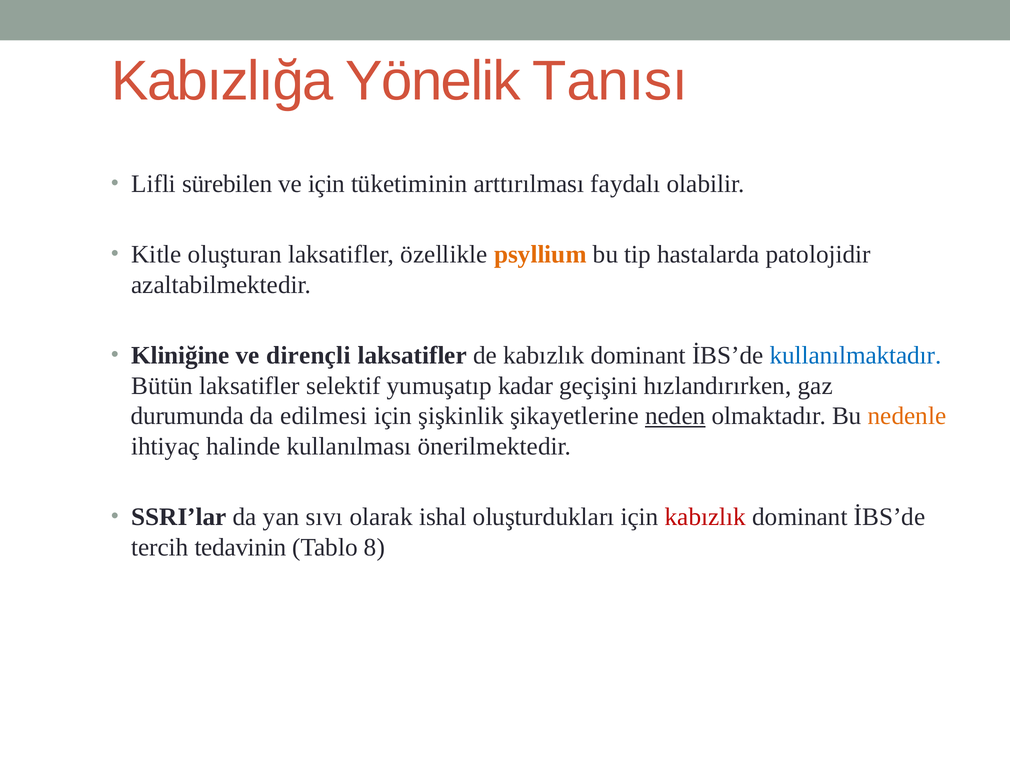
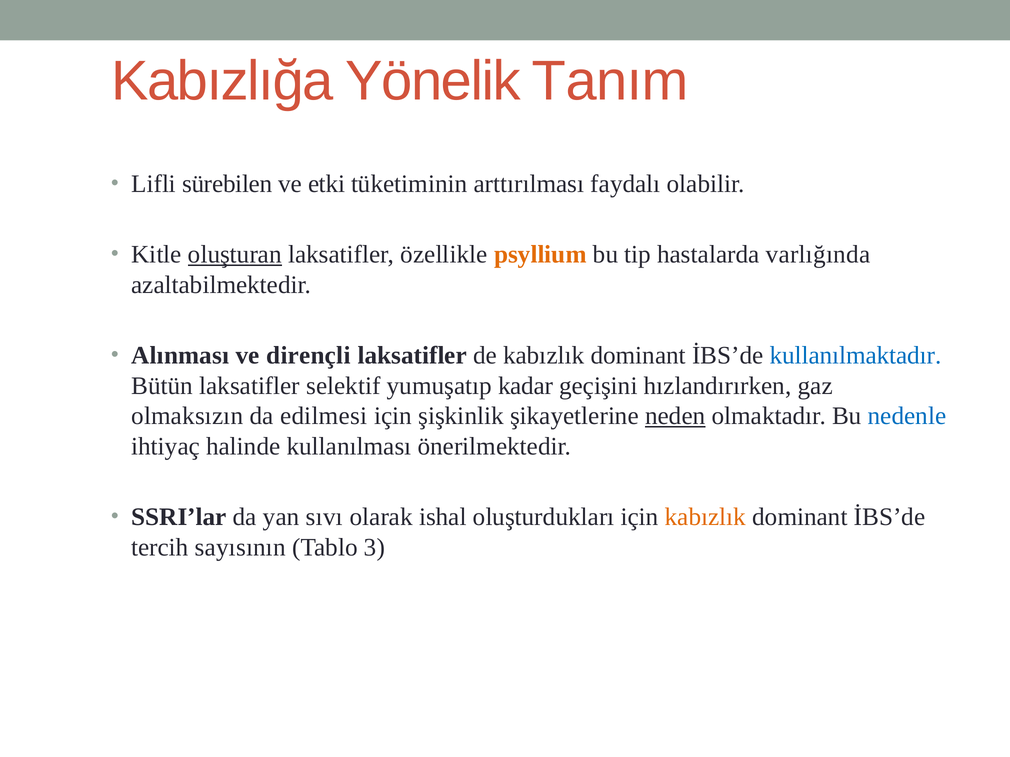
Tanısı: Tanısı -> Tanım (610, 81)
ve için: için -> etki (327, 184)
oluşturan underline: none -> present (235, 255)
patolojidir: patolojidir -> varlığında (818, 255)
Kliniğine: Kliniğine -> Alınması (180, 356)
durumunda: durumunda -> olmaksızın (187, 416)
nedenle colour: orange -> blue (907, 416)
kabızlık colour: red -> orange (705, 517)
tedavinin: tedavinin -> sayısının (240, 548)
8: 8 -> 3 (374, 548)
